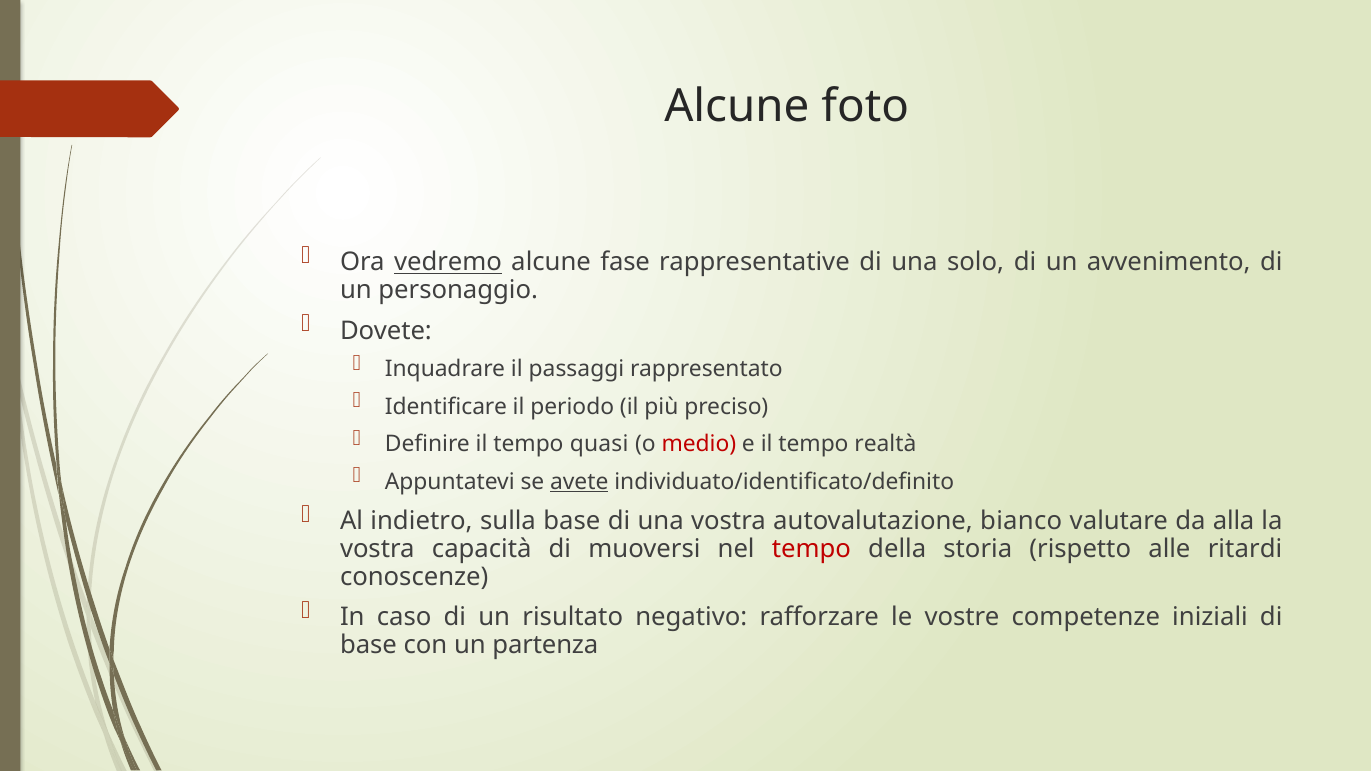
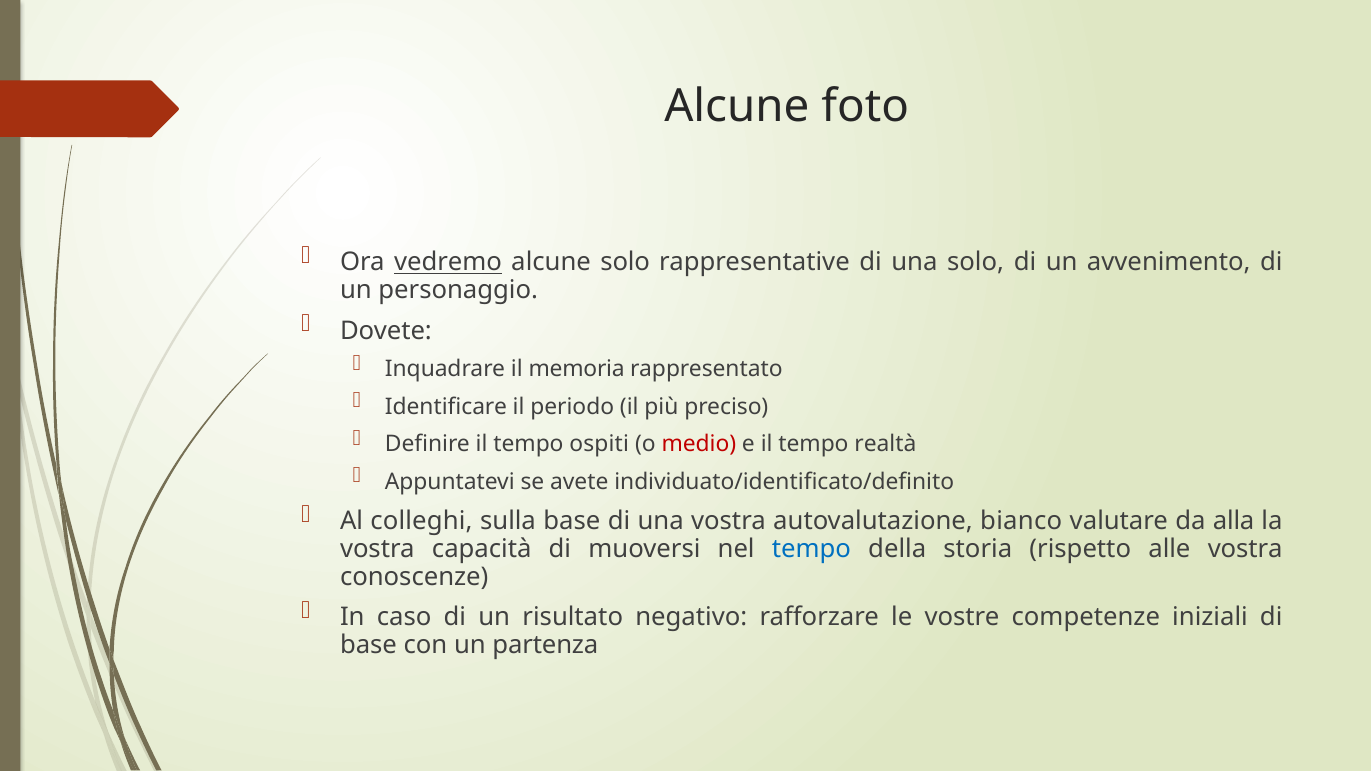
alcune fase: fase -> solo (625, 262)
passaggi: passaggi -> memoria (577, 369)
quasi: quasi -> ospiti (599, 444)
avete underline: present -> none (579, 482)
indietro: indietro -> colleghi (421, 521)
tempo colour: red -> blue (811, 549)
alle ritardi: ritardi -> vostra (1245, 549)
